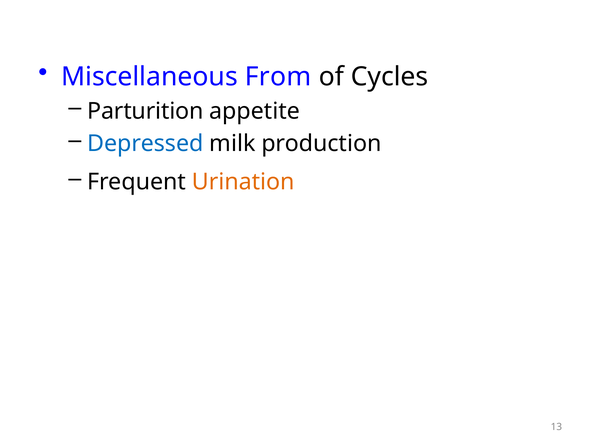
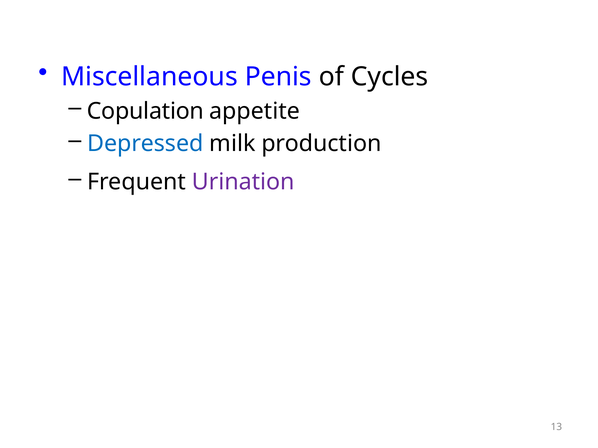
From: From -> Penis (278, 77)
Parturition: Parturition -> Copulation (145, 111)
Urination colour: orange -> purple (243, 182)
